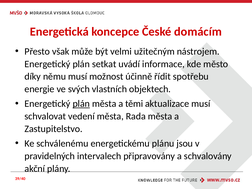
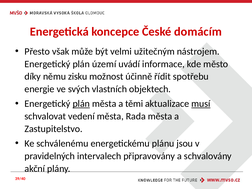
setkat: setkat -> území (104, 64)
němu musí: musí -> zisku (78, 77)
musí underline: none -> present (201, 104)
